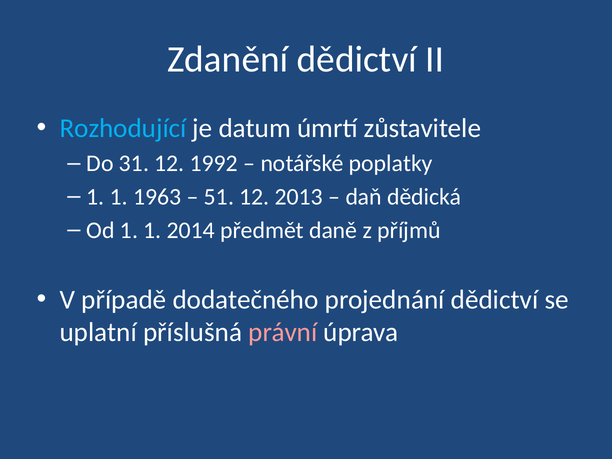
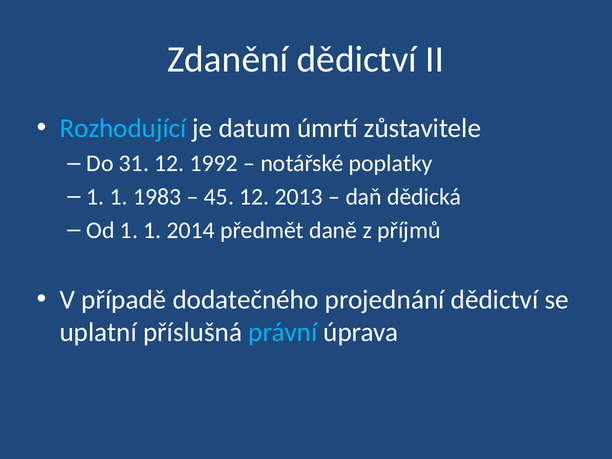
1963: 1963 -> 1983 (157, 197)
51: 51 -> 45 (219, 197)
právní colour: pink -> light blue (283, 333)
